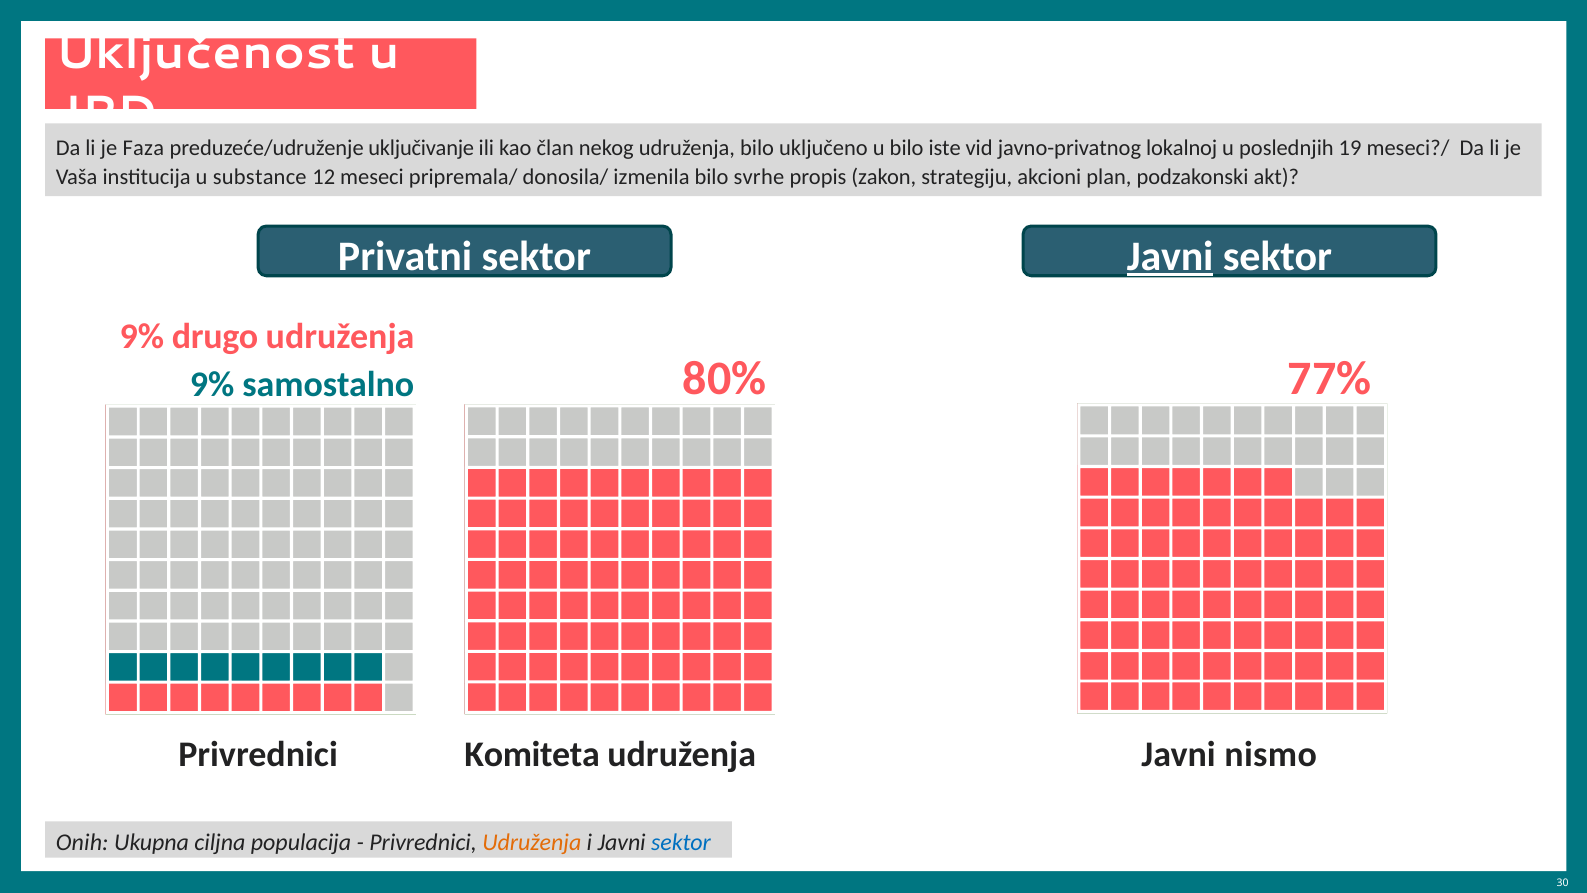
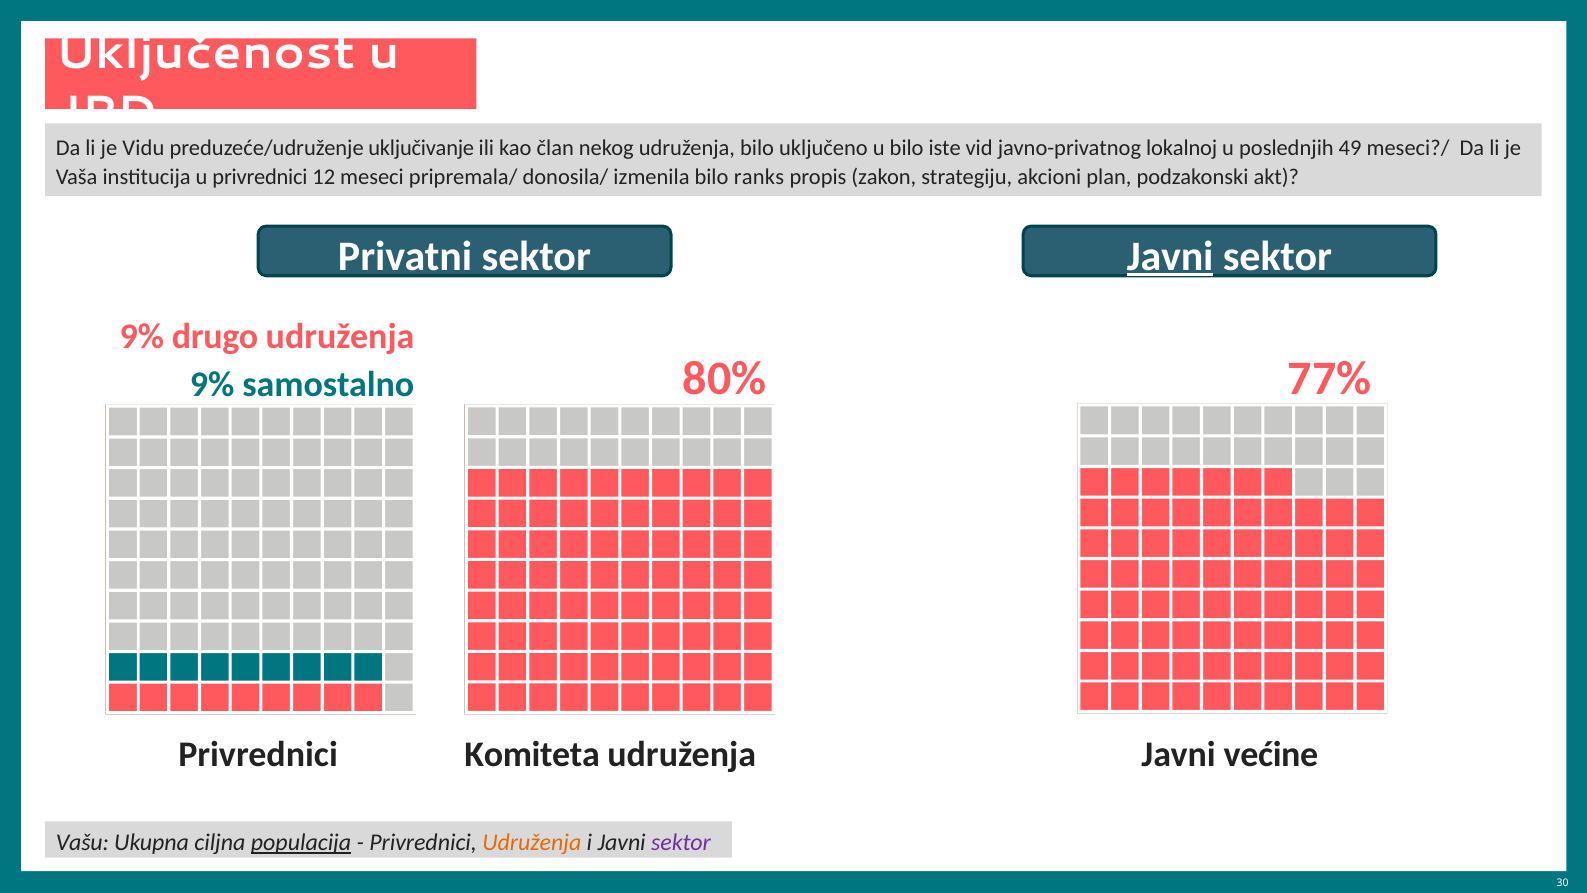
Faza: Faza -> Vidu (143, 148)
19: 19 -> 49 (1350, 148)
u substance: substance -> privrednici (260, 177)
svrhe: svrhe -> ranks (759, 177)
nismo: nismo -> većine (1271, 754)
Onih: Onih -> Vašu (82, 842)
populacija underline: none -> present (301, 842)
sektor colour: blue -> purple (681, 842)
